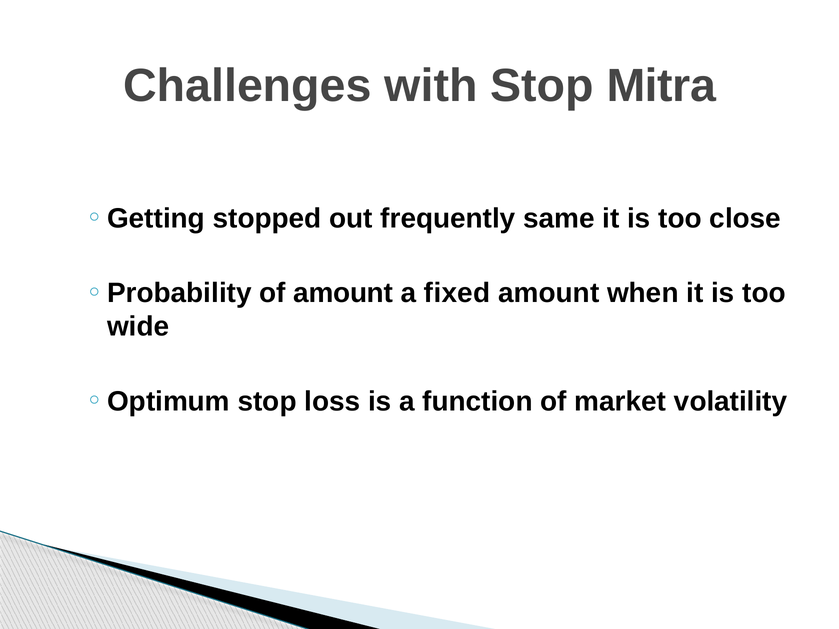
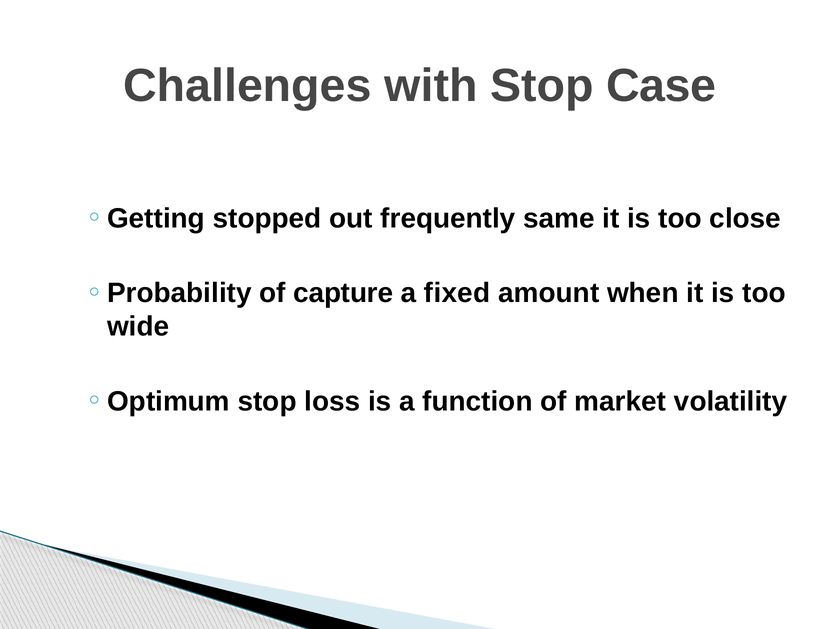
Mitra: Mitra -> Case (661, 86)
of amount: amount -> capture (343, 293)
